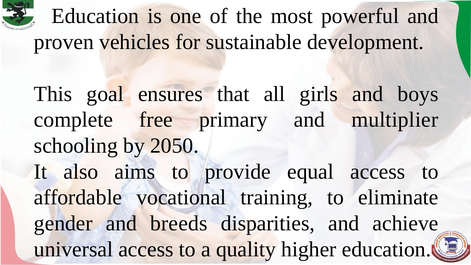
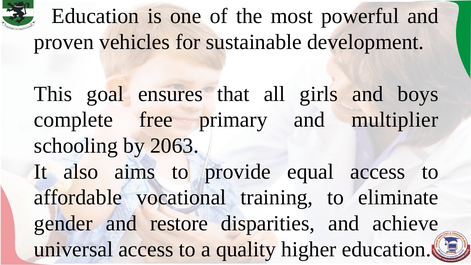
2050: 2050 -> 2063 (174, 146)
breeds: breeds -> restore (179, 223)
